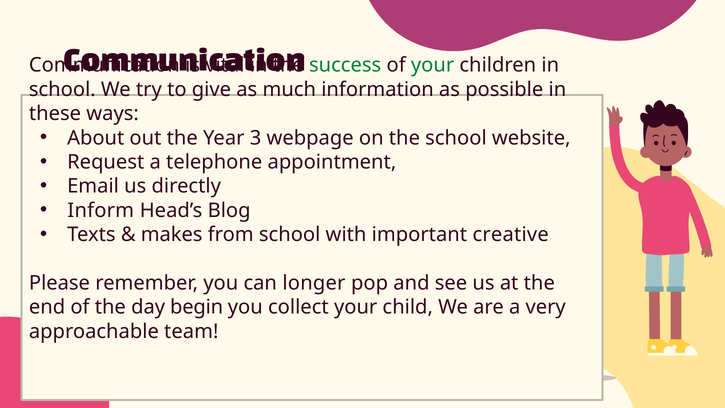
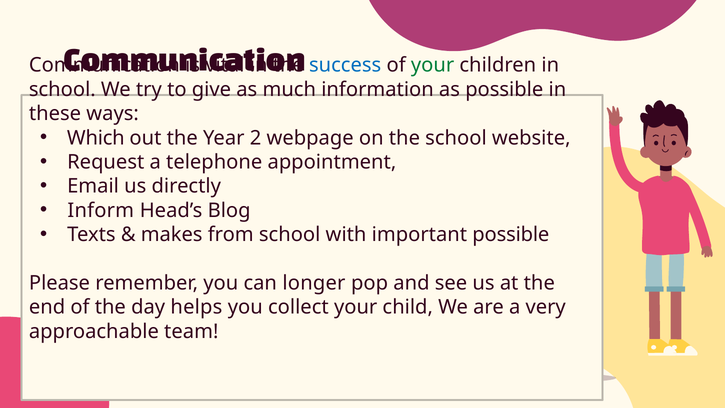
success colour: green -> blue (345, 65)
About: About -> Which (96, 138)
3: 3 -> 2 (256, 138)
important creative: creative -> possible (511, 235)
begin: begin -> helps (196, 307)
